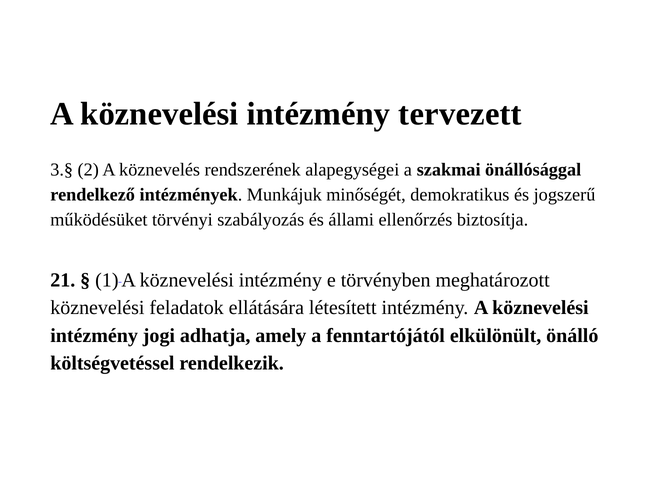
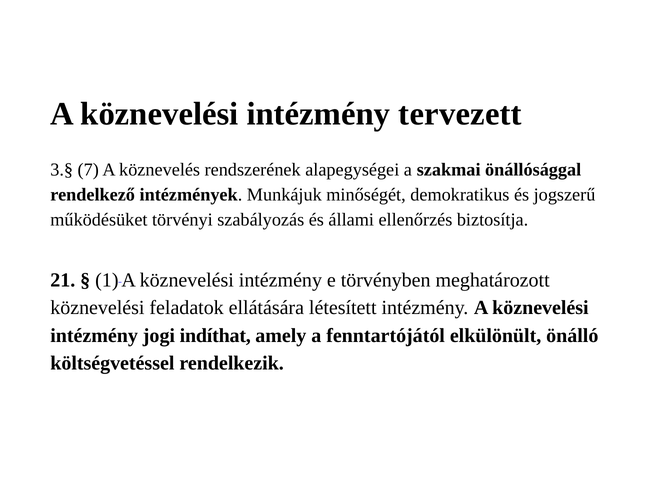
2: 2 -> 7 (88, 170)
adhatja: adhatja -> indíthat (215, 336)
